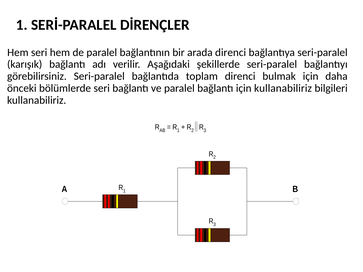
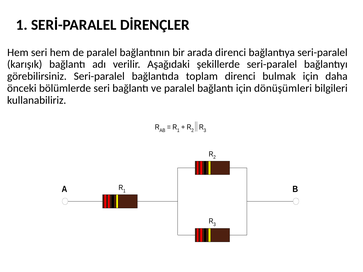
için kullanabiliriz: kullanabiliriz -> dönüşümleri (283, 88)
